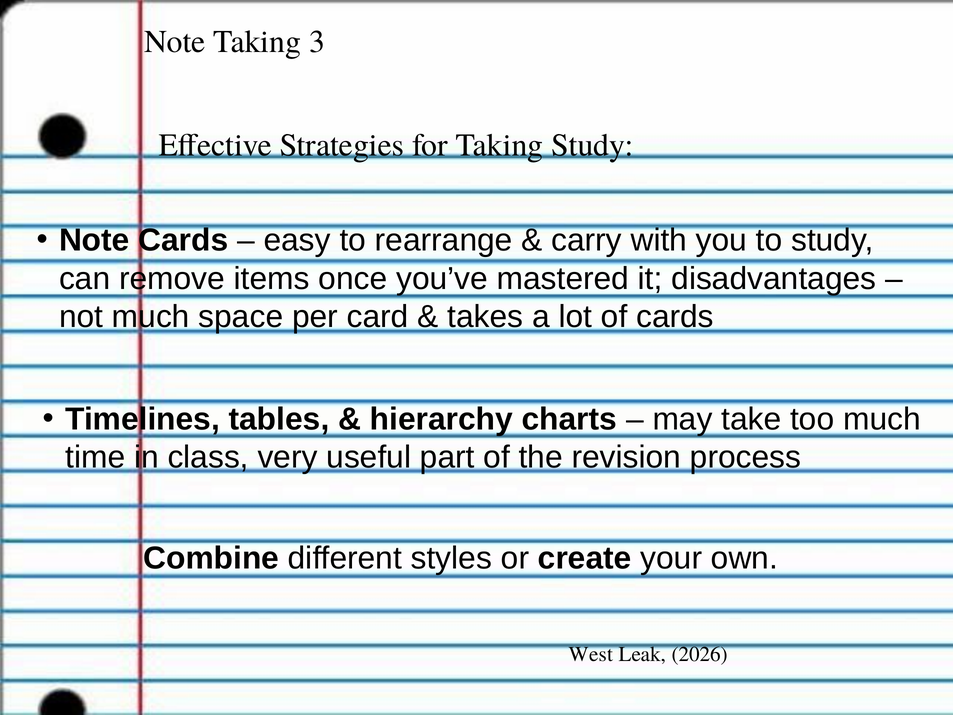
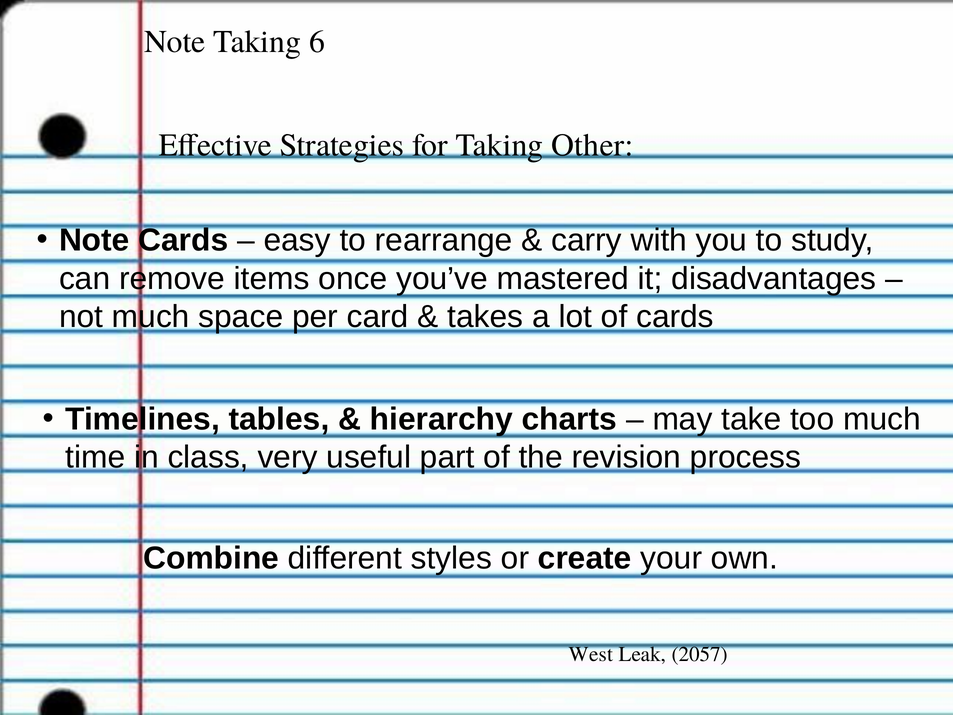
3: 3 -> 6 (317, 42)
Taking Study: Study -> Other (592, 145)
2026: 2026 -> 2057 (700, 654)
